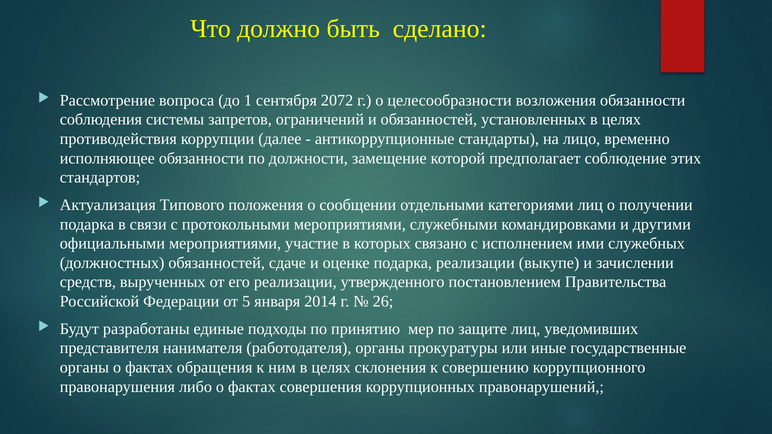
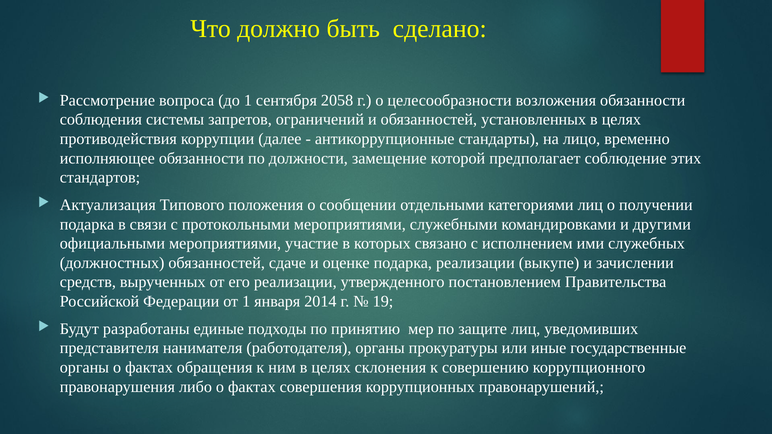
2072: 2072 -> 2058 (337, 100)
от 5: 5 -> 1 (246, 302)
26: 26 -> 19 (383, 302)
